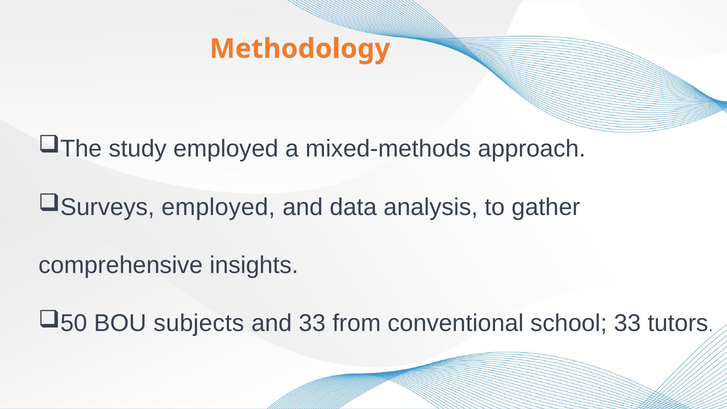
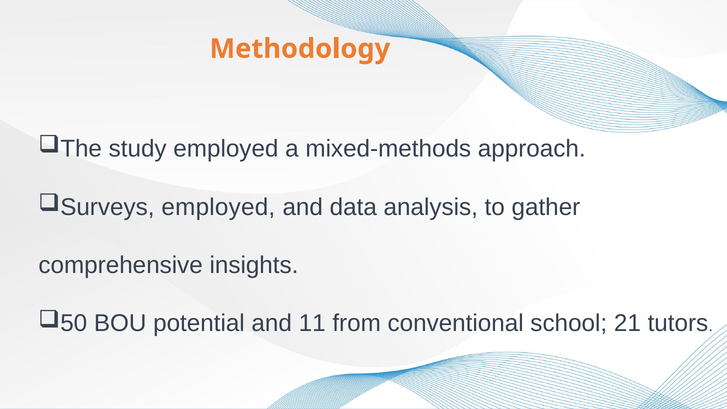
subjects: subjects -> potential (199, 323)
and 33: 33 -> 11 (312, 323)
school 33: 33 -> 21 (627, 323)
